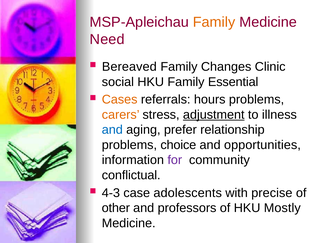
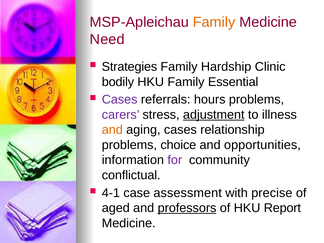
Bereaved: Bereaved -> Strategies (129, 67)
Changes: Changes -> Hardship (226, 67)
social: social -> bodily (118, 82)
Cases colour: orange -> purple (120, 100)
carers colour: orange -> purple (121, 115)
and colour: blue -> orange (112, 130)
aging prefer: prefer -> cases (180, 130)
4-3: 4-3 -> 4-1 (111, 193)
adolescents: adolescents -> assessment (188, 193)
other: other -> aged (116, 208)
professors underline: none -> present (187, 208)
Mostly: Mostly -> Report (282, 208)
